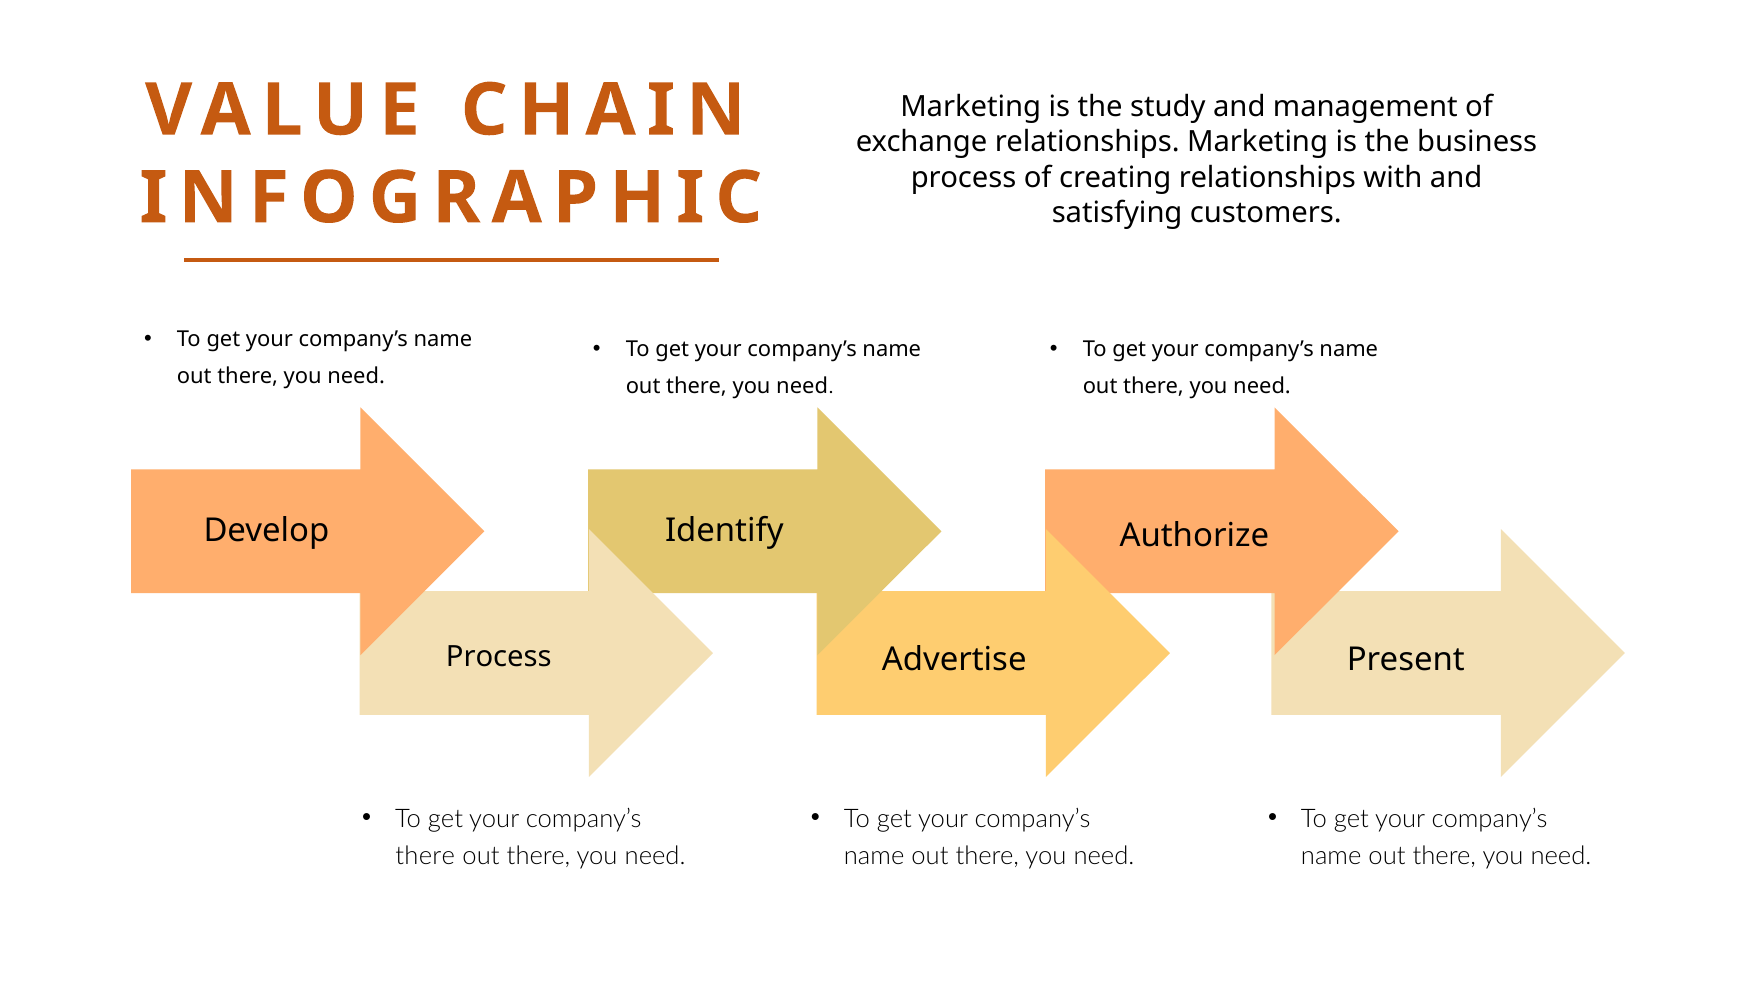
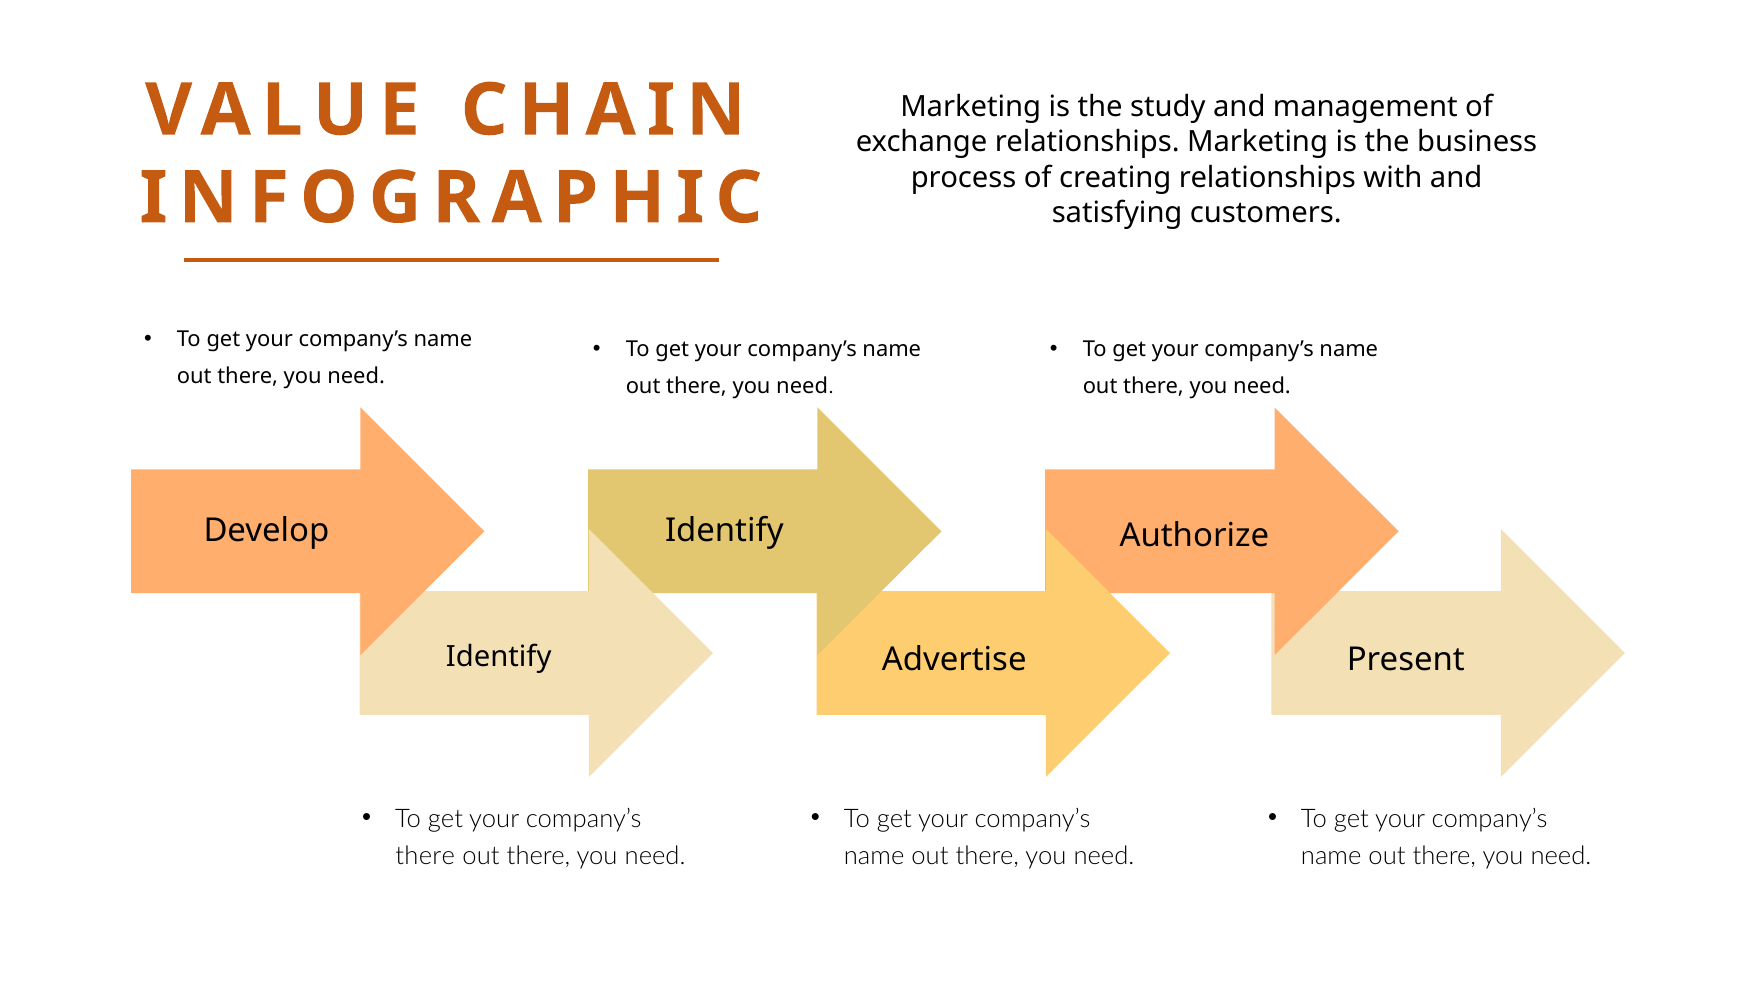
Process: Process -> Identify (499, 658)
